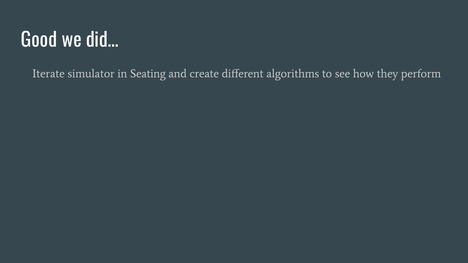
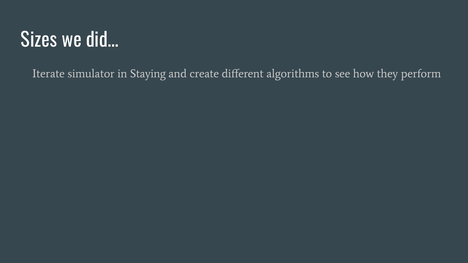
Good: Good -> Sizes (39, 41)
Seating: Seating -> Staying (148, 74)
